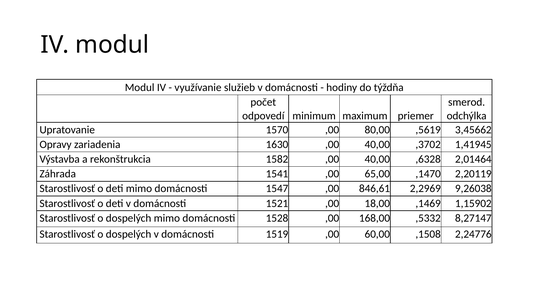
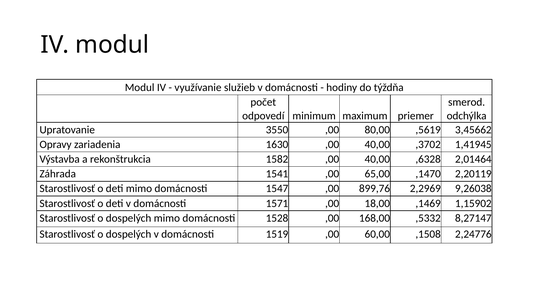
1570: 1570 -> 3550 (277, 130)
846,61: 846,61 -> 899,76 (375, 188)
1521: 1521 -> 1571 (277, 203)
